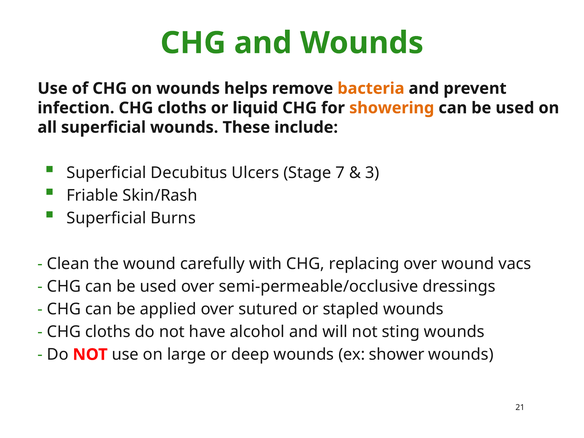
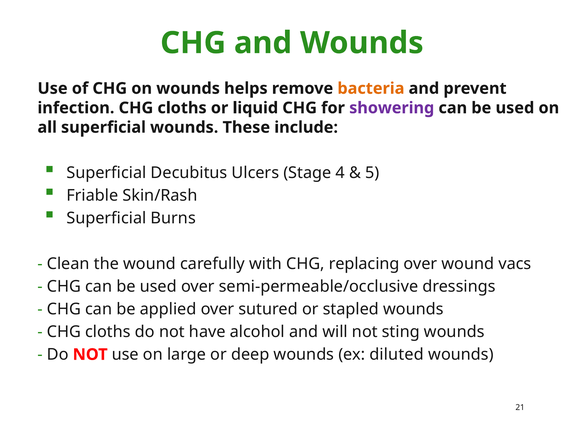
showering colour: orange -> purple (392, 108)
7: 7 -> 4 (340, 173)
3: 3 -> 5 (372, 173)
shower: shower -> diluted (397, 355)
